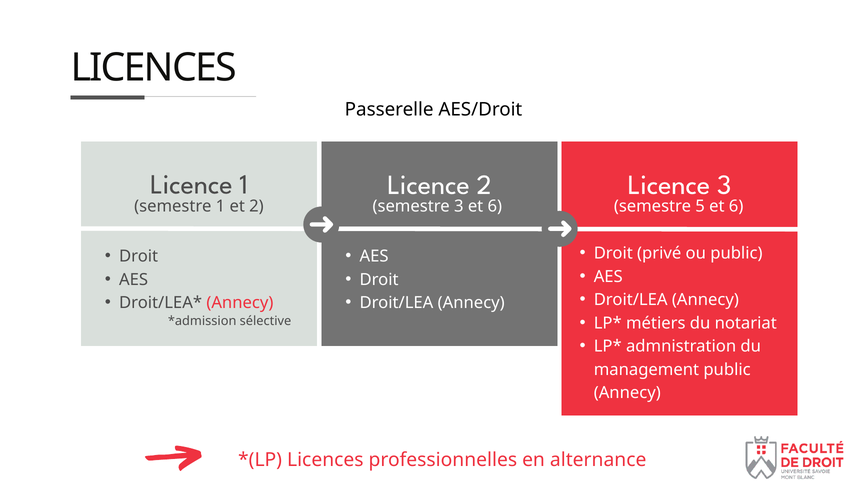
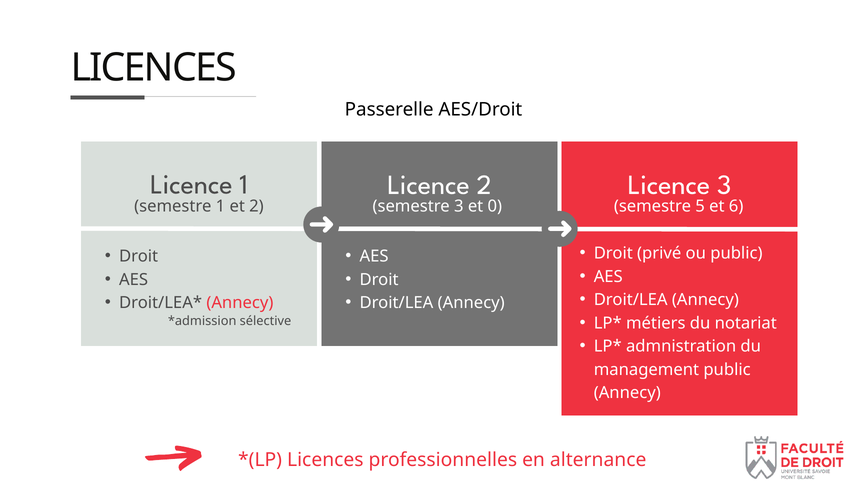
3 et 6: 6 -> 0 (495, 206)
